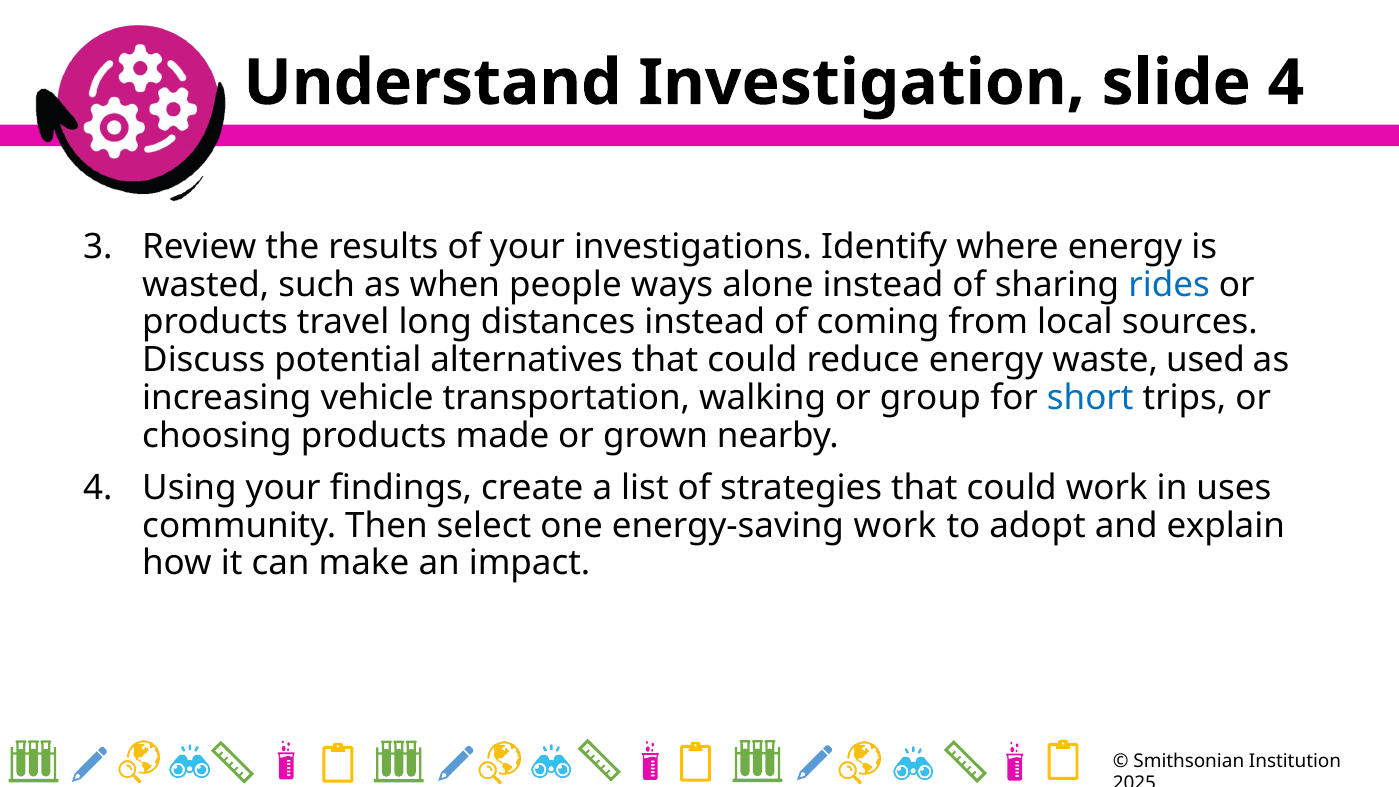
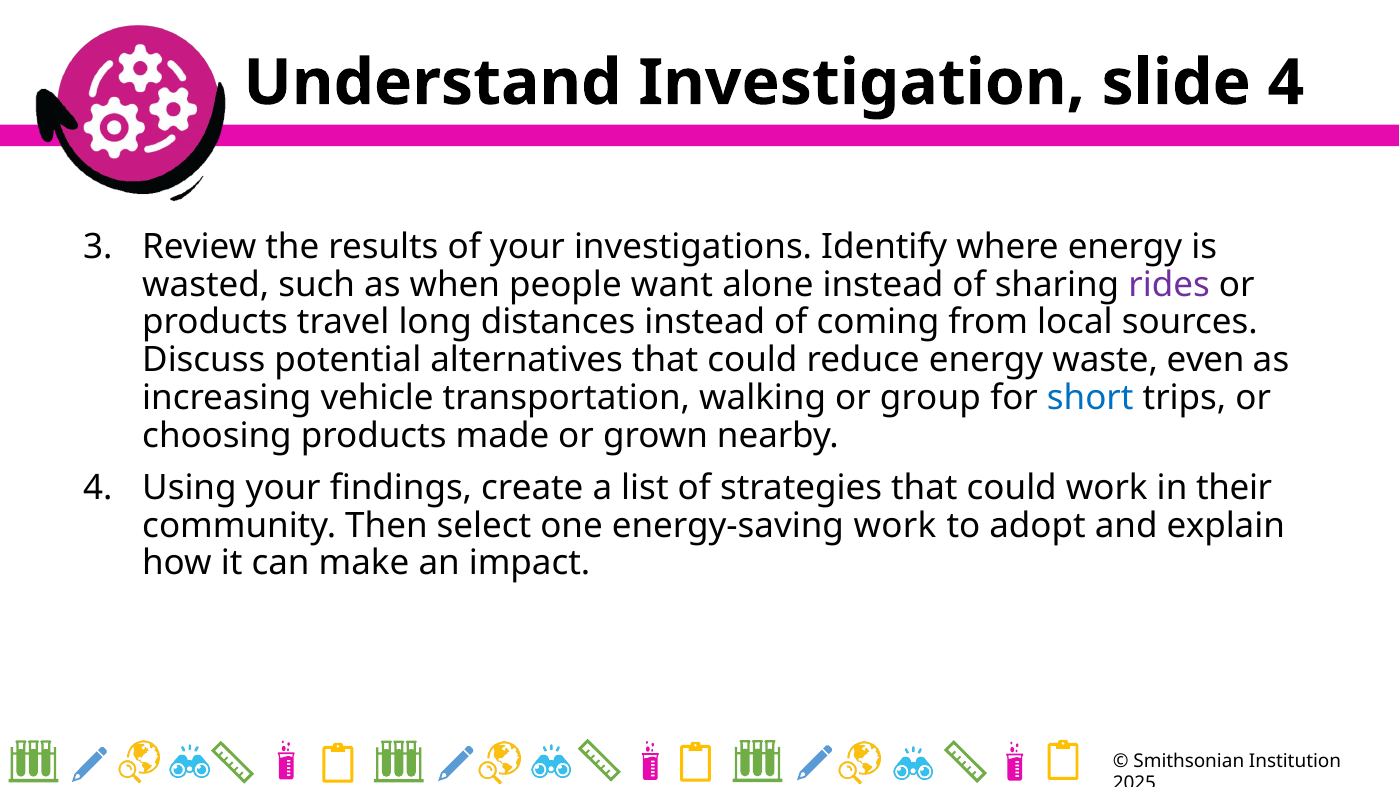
ways: ways -> want (672, 284)
rides colour: blue -> purple (1169, 284)
used: used -> even (1206, 360)
uses: uses -> their (1234, 488)
